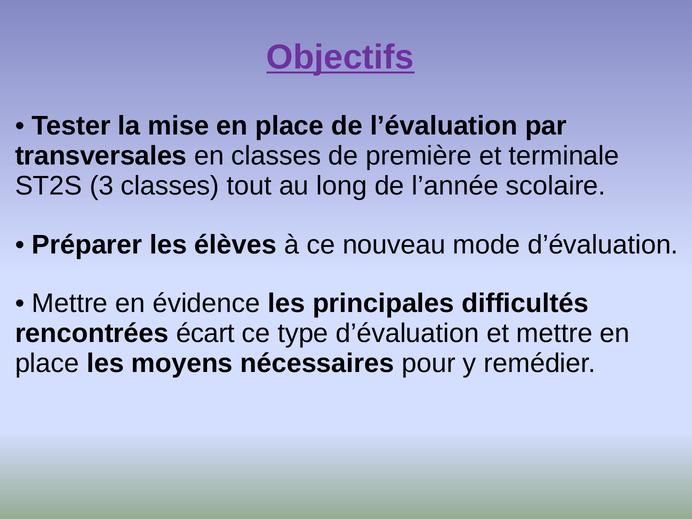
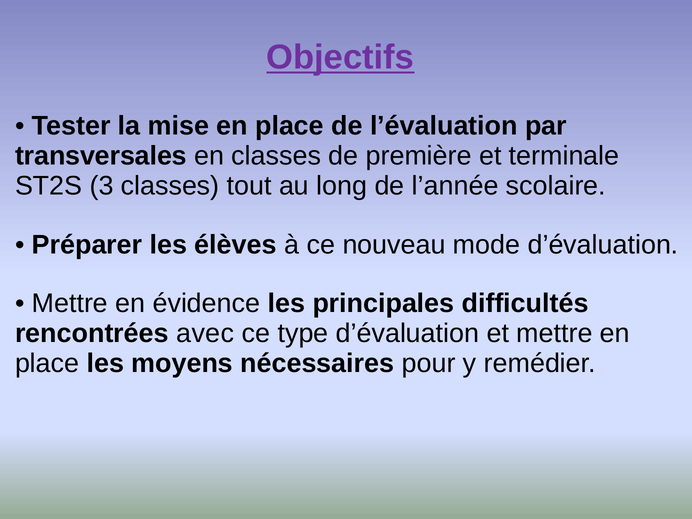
écart: écart -> avec (205, 333)
